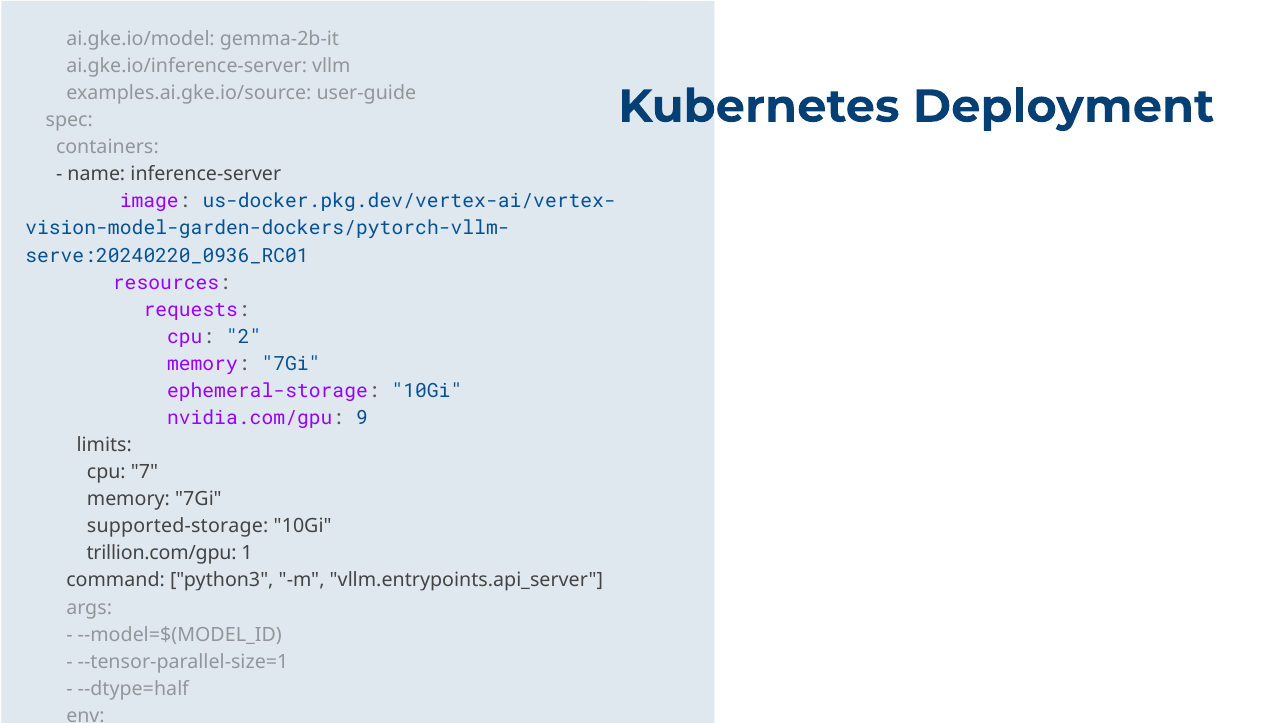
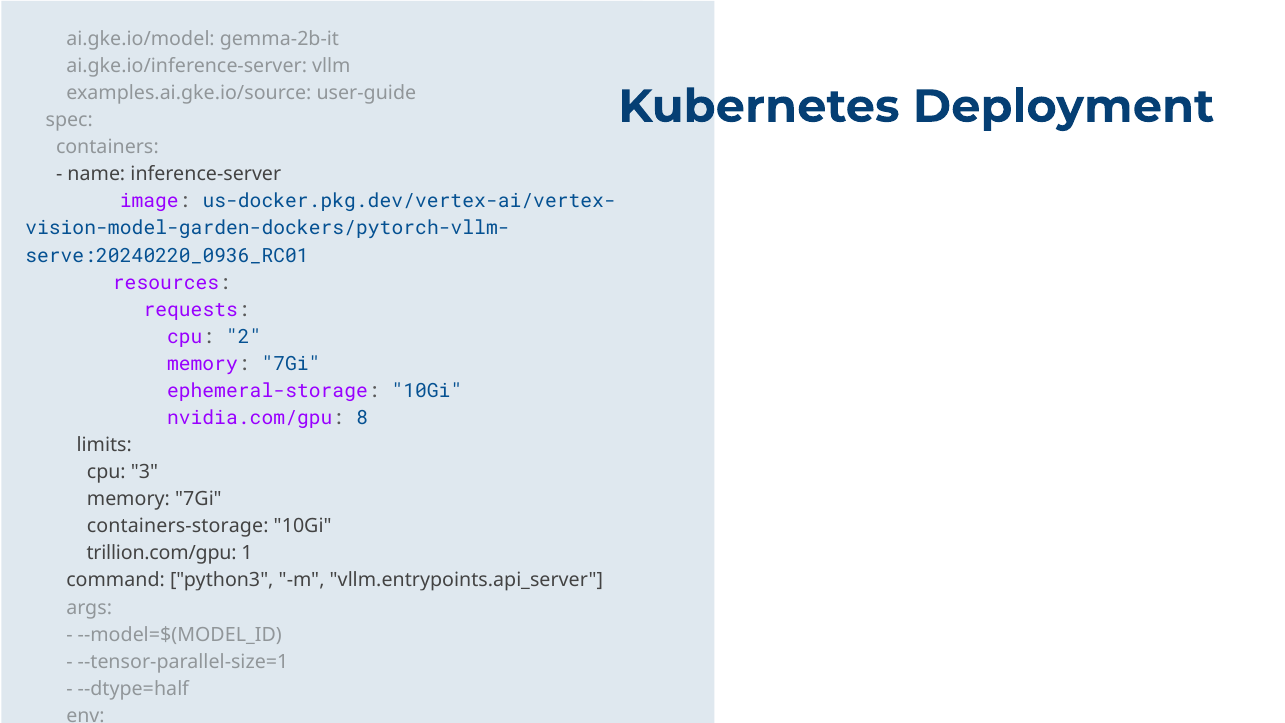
9: 9 -> 8 (362, 418)
7: 7 -> 3 (145, 472)
supported-storage: supported-storage -> containers-storage (178, 526)
